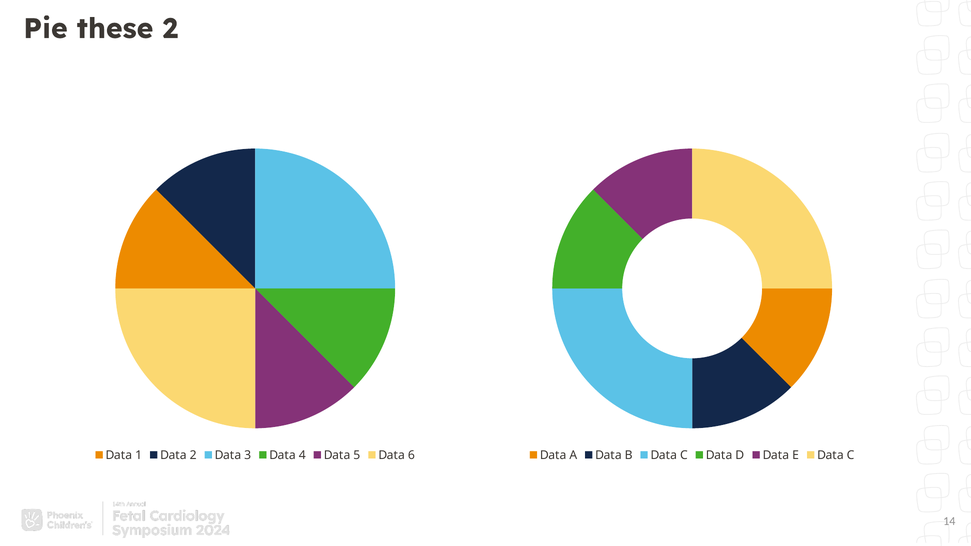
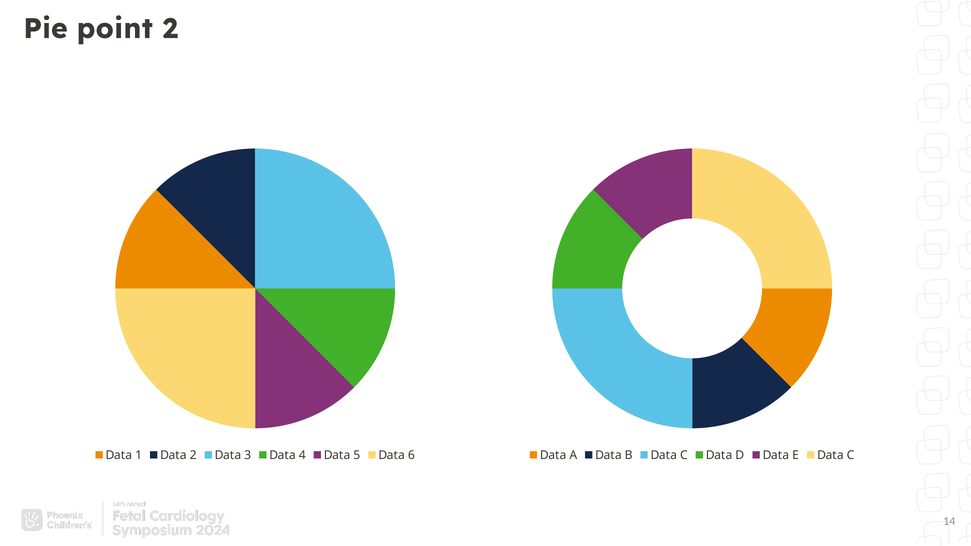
these: these -> point (115, 29)
